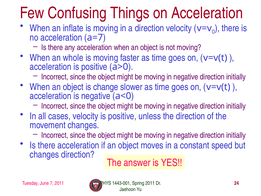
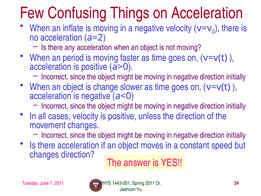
a direction: direction -> negative (149, 28)
a=7: a=7 -> a=2 (95, 37)
whole: whole -> period (73, 58)
